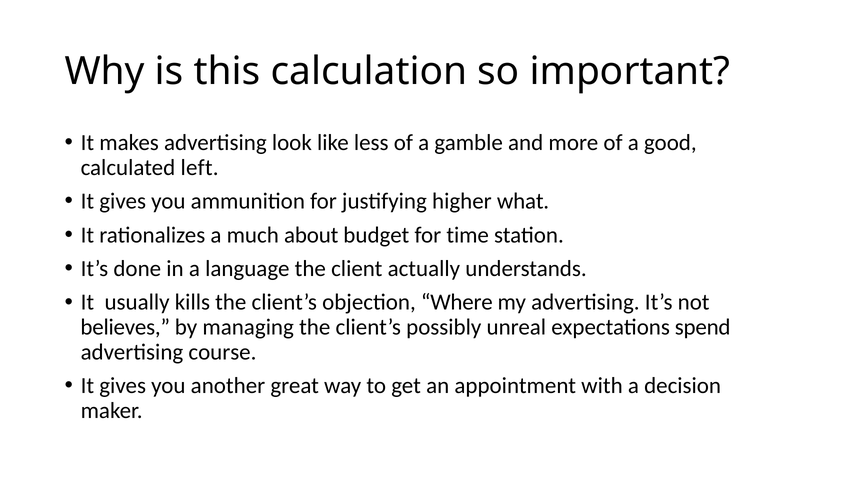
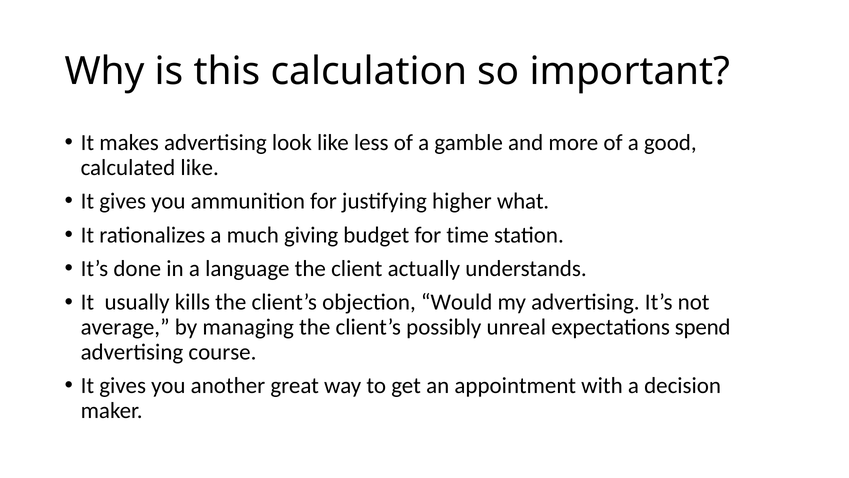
calculated left: left -> like (200, 167)
about: about -> giving (311, 235)
Where: Where -> Would (457, 302)
believes: believes -> average (125, 327)
